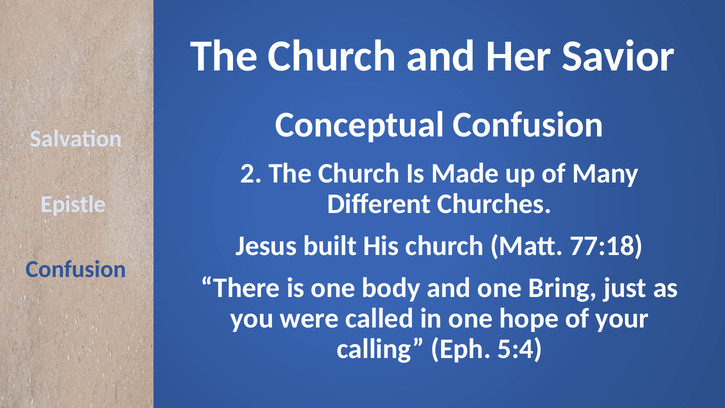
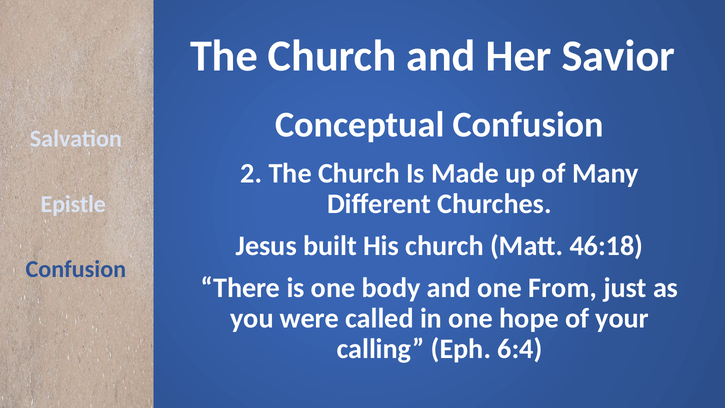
77:18: 77:18 -> 46:18 (606, 246)
Bring: Bring -> From (563, 288)
5:4: 5:4 -> 6:4 (520, 349)
